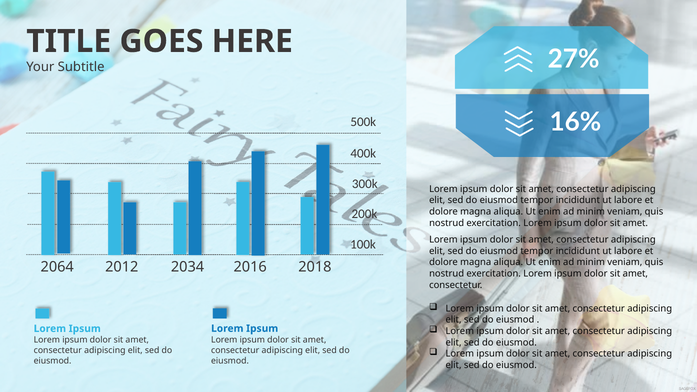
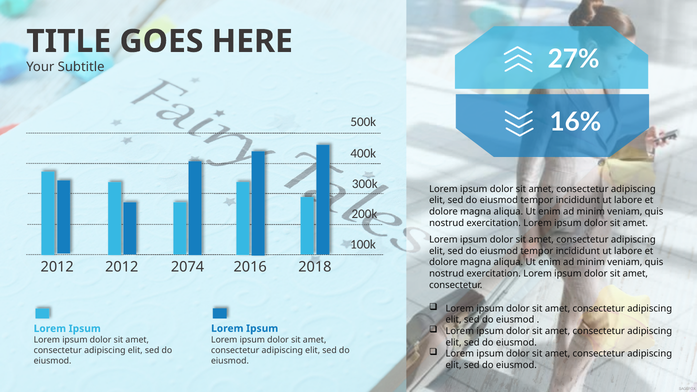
2064: 2064 -> 2012 (57, 267)
2034: 2034 -> 2074 (188, 267)
